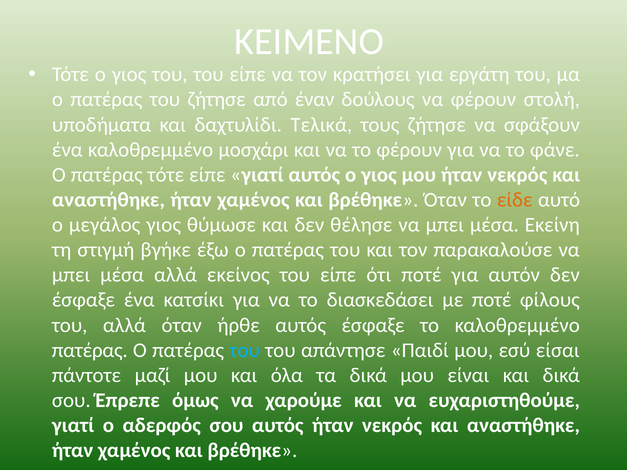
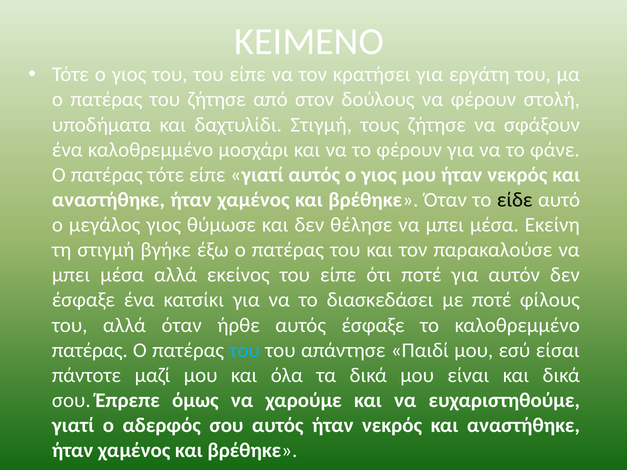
έναν: έναν -> στον (315, 100)
δαχτυλίδι Τελικά: Τελικά -> Στιγμή (321, 125)
είδε colour: orange -> black (515, 200)
